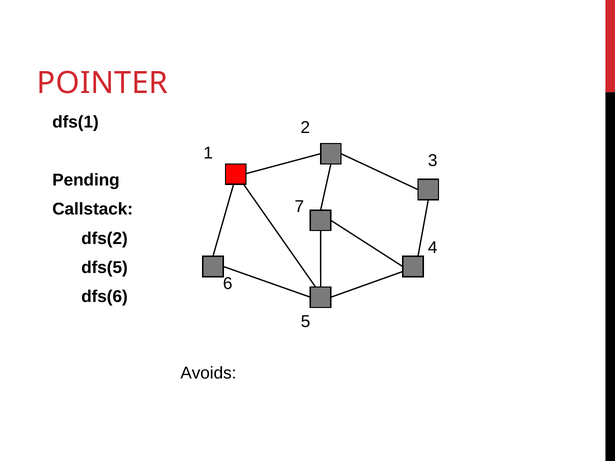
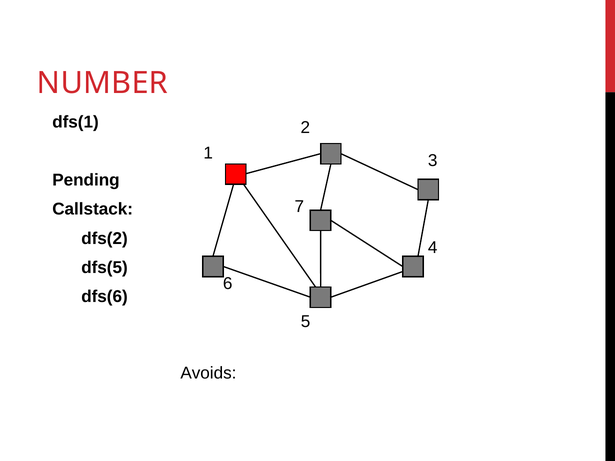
POINTER: POINTER -> NUMBER (102, 83)
